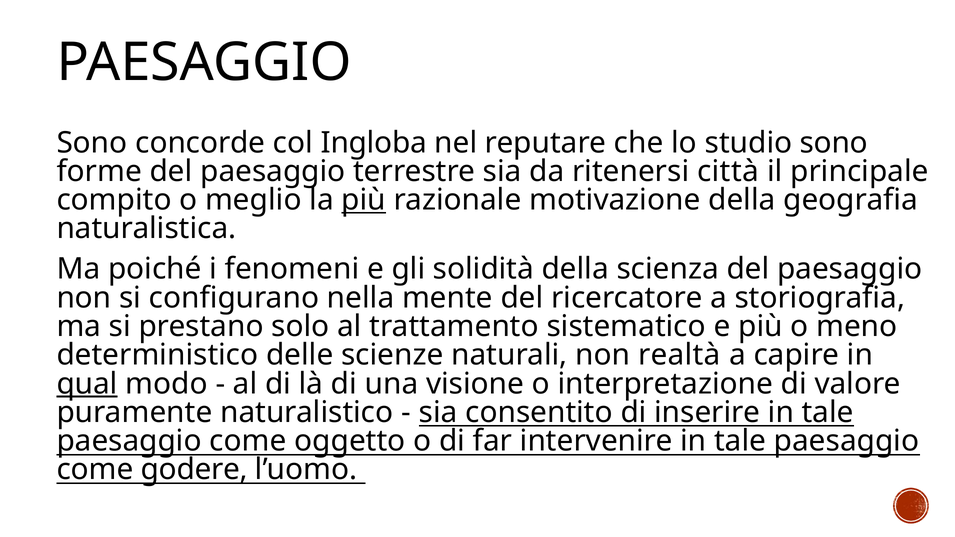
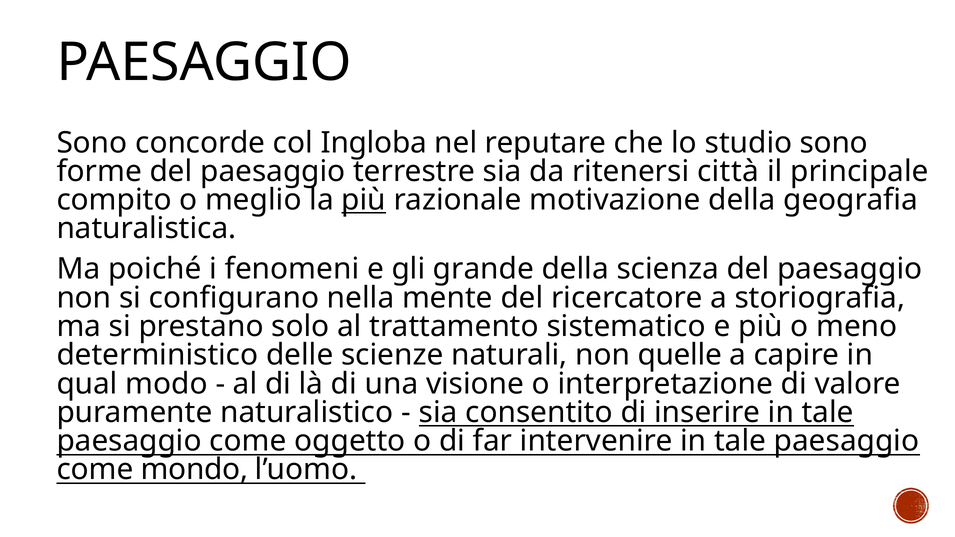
solidità: solidità -> grande (483, 269)
realtà: realtà -> quelle (680, 355)
qual underline: present -> none (87, 384)
godere: godere -> mondo (194, 470)
